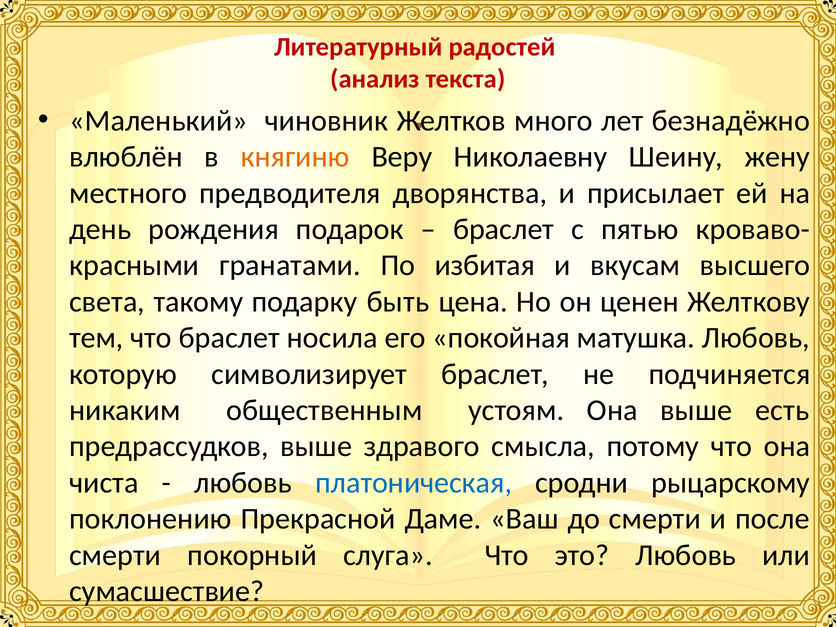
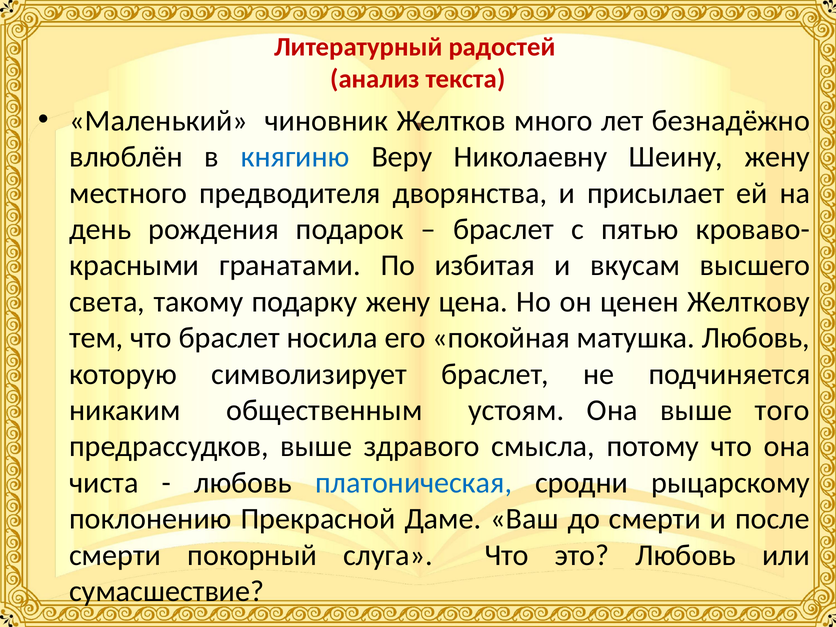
княгиню colour: orange -> blue (295, 157)
подарку быть: быть -> жену (398, 302)
есть: есть -> того (782, 410)
